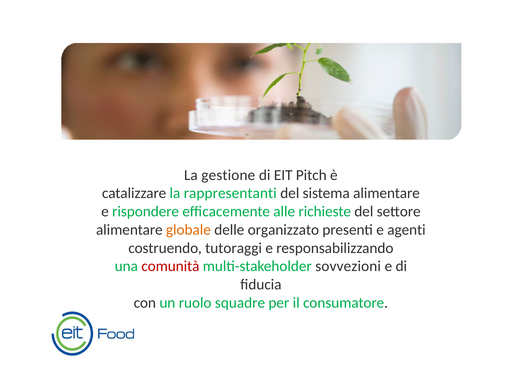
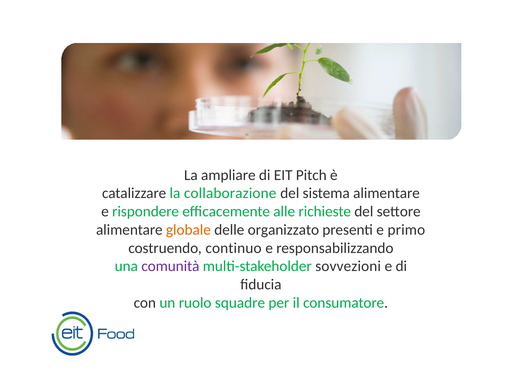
gestione: gestione -> ampliare (228, 175)
rappresentanti: rappresentanti -> collaborazione (230, 194)
agenti: agenti -> primo (406, 230)
tutoraggi: tutoraggi -> continuo (233, 248)
comunità colour: red -> purple (170, 267)
